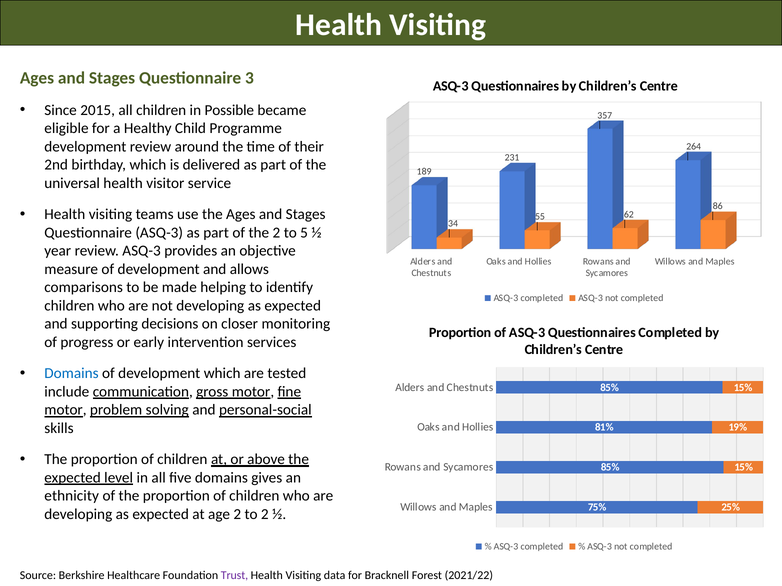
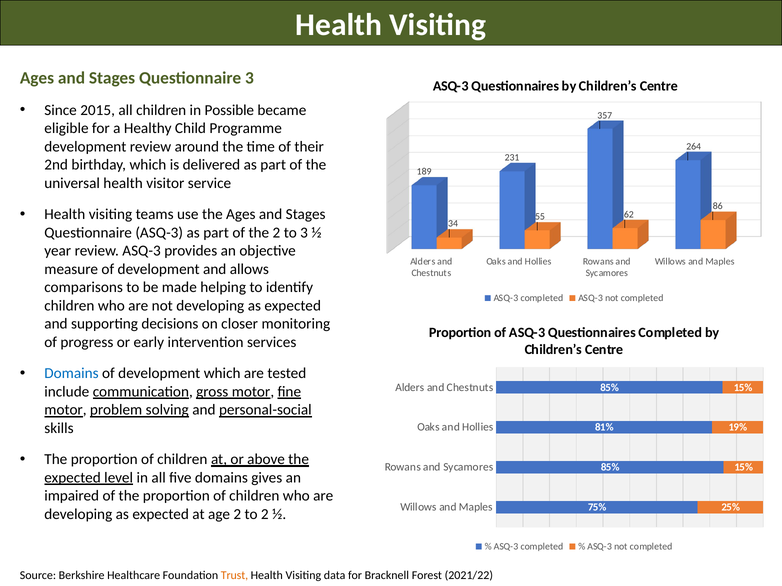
to 5: 5 -> 3 (304, 233)
ethnicity: ethnicity -> impaired (72, 496)
Trust colour: purple -> orange (234, 576)
